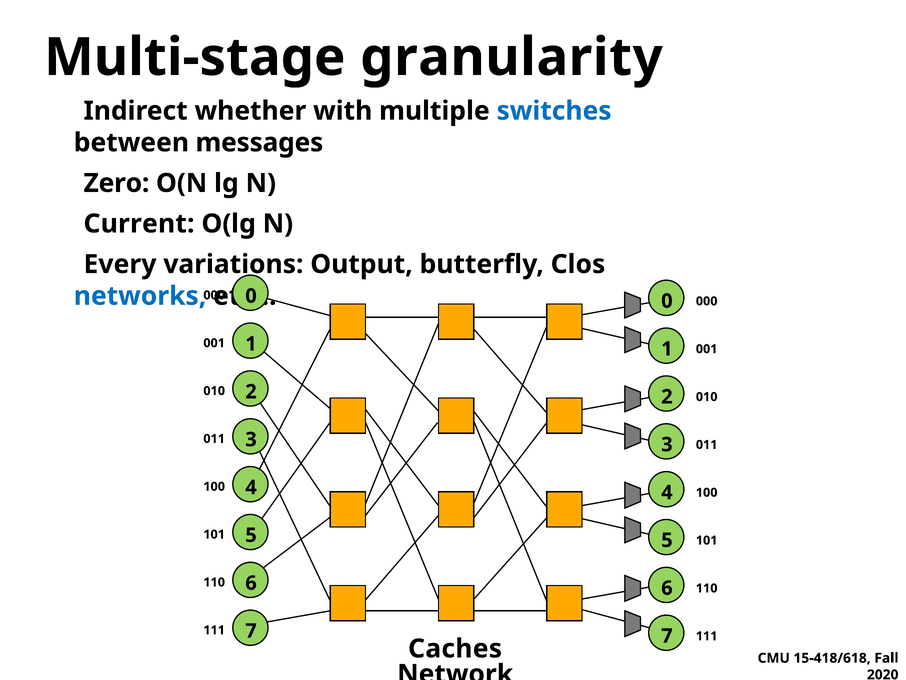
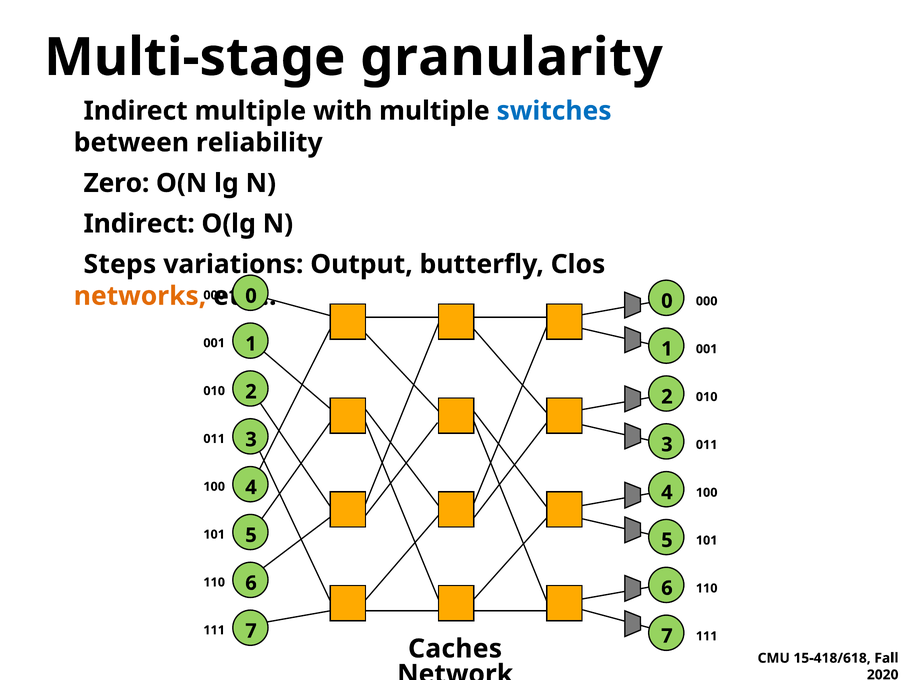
Indirect whether: whether -> multiple (250, 111)
messages: messages -> reliability (259, 143)
Current: Current -> Indirect (139, 224)
Every: Every -> Steps (120, 264)
networks colour: blue -> orange (140, 296)
